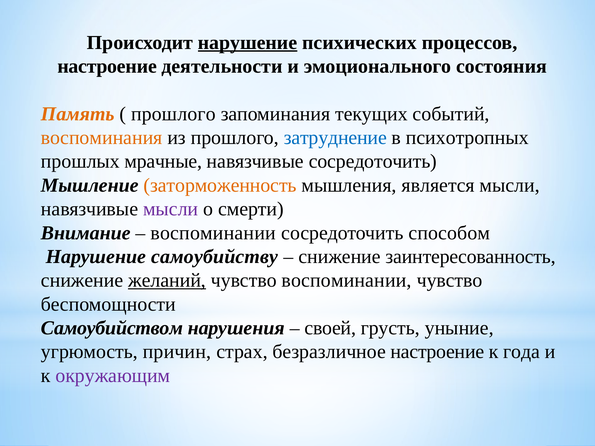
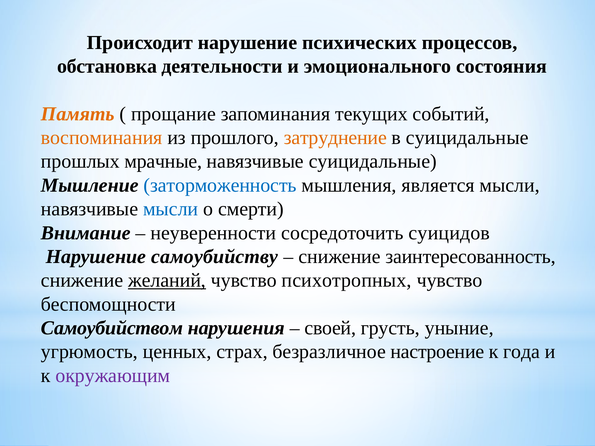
нарушение underline: present -> none (248, 43)
настроение: настроение -> обстановка (107, 66)
прошлого: прошлого -> прощание (173, 114)
затруднение colour: blue -> orange (335, 138)
в психотропных: психотропных -> суицидальные (467, 138)
навязчивые сосредоточить: сосредоточить -> суицидальные (373, 162)
заторможенность colour: orange -> blue (220, 185)
мысли colour: purple -> blue (171, 209)
воспоминании: воспоминании -> неуверенности (213, 233)
способом: способом -> суицидов (449, 233)
чувство воспоминании: воспоминании -> психотропных (347, 281)
причин: причин -> ценных (177, 352)
